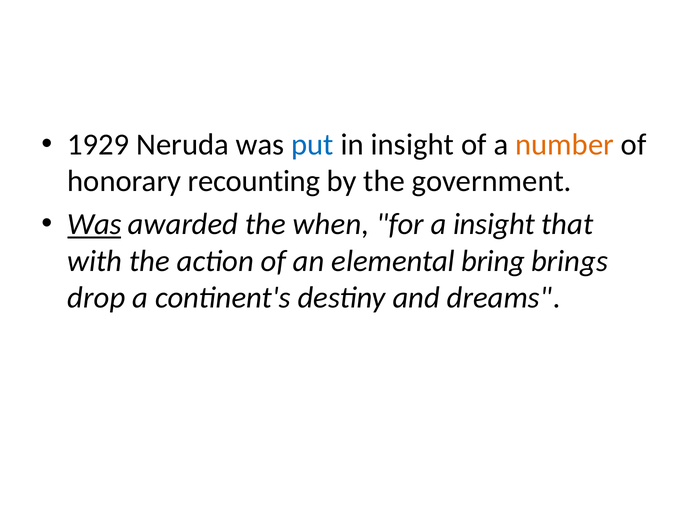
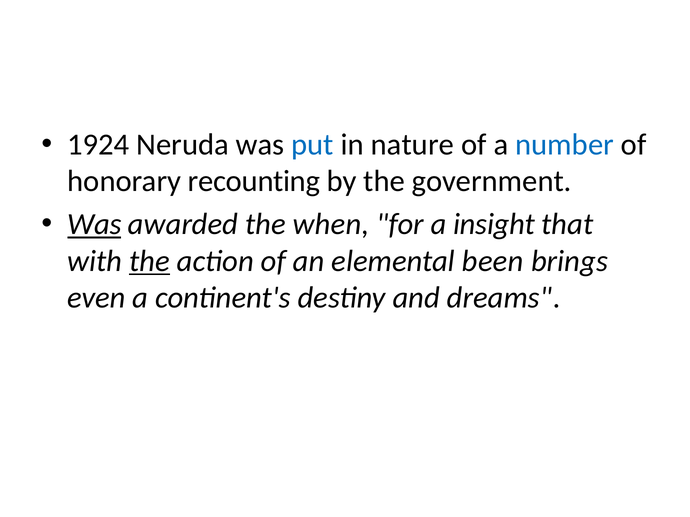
1929: 1929 -> 1924 (98, 145)
in insight: insight -> nature (412, 145)
number colour: orange -> blue (565, 145)
the underline: none -> present (150, 261)
bring: bring -> been (493, 261)
drop: drop -> even (96, 298)
